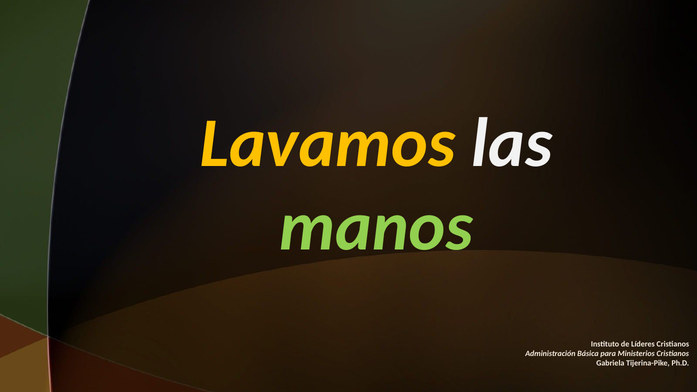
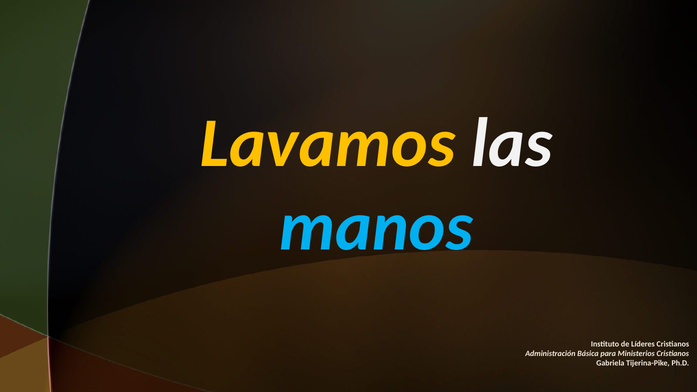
manos colour: light green -> light blue (376, 227)
